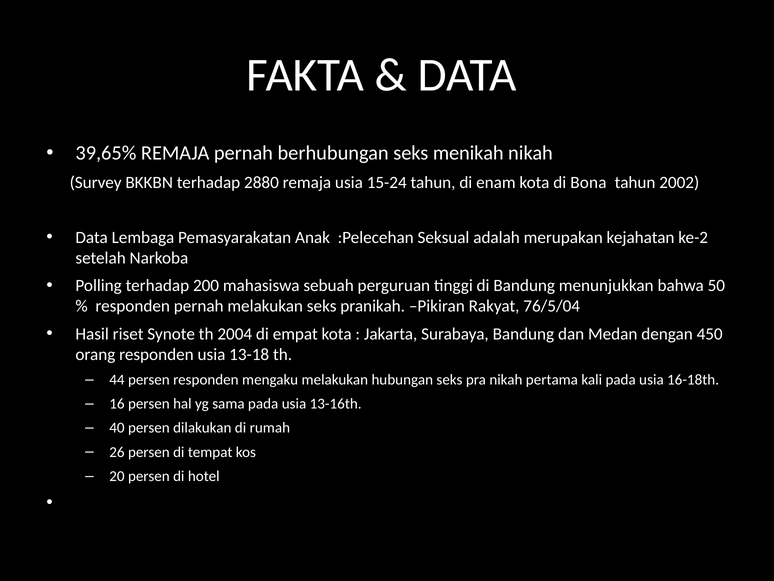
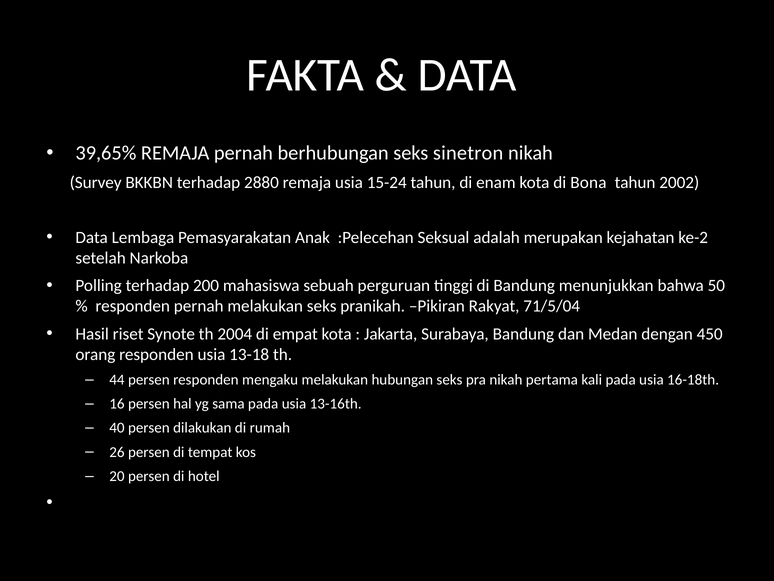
menikah: menikah -> sinetron (468, 153)
76/5/04: 76/5/04 -> 71/5/04 (552, 306)
